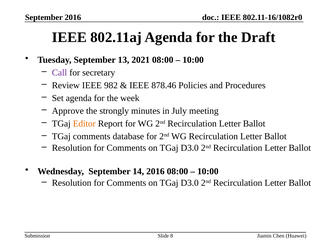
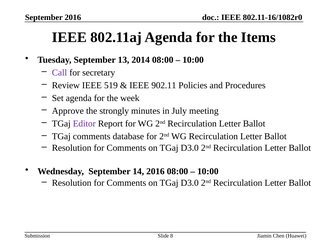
Draft: Draft -> Items (258, 37)
2021: 2021 -> 2014 (141, 60)
982: 982 -> 519 (111, 85)
878.46: 878.46 -> 902.11 (164, 85)
Editor colour: orange -> purple (84, 124)
